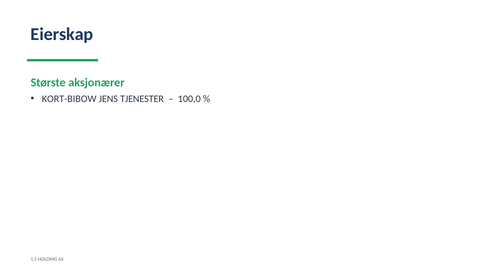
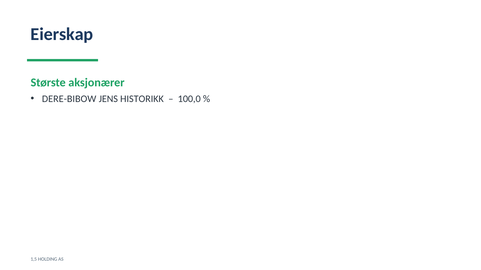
KORT-BIBOW: KORT-BIBOW -> DERE-BIBOW (69, 99)
TJENESTER: TJENESTER -> HISTORIKK (142, 99)
